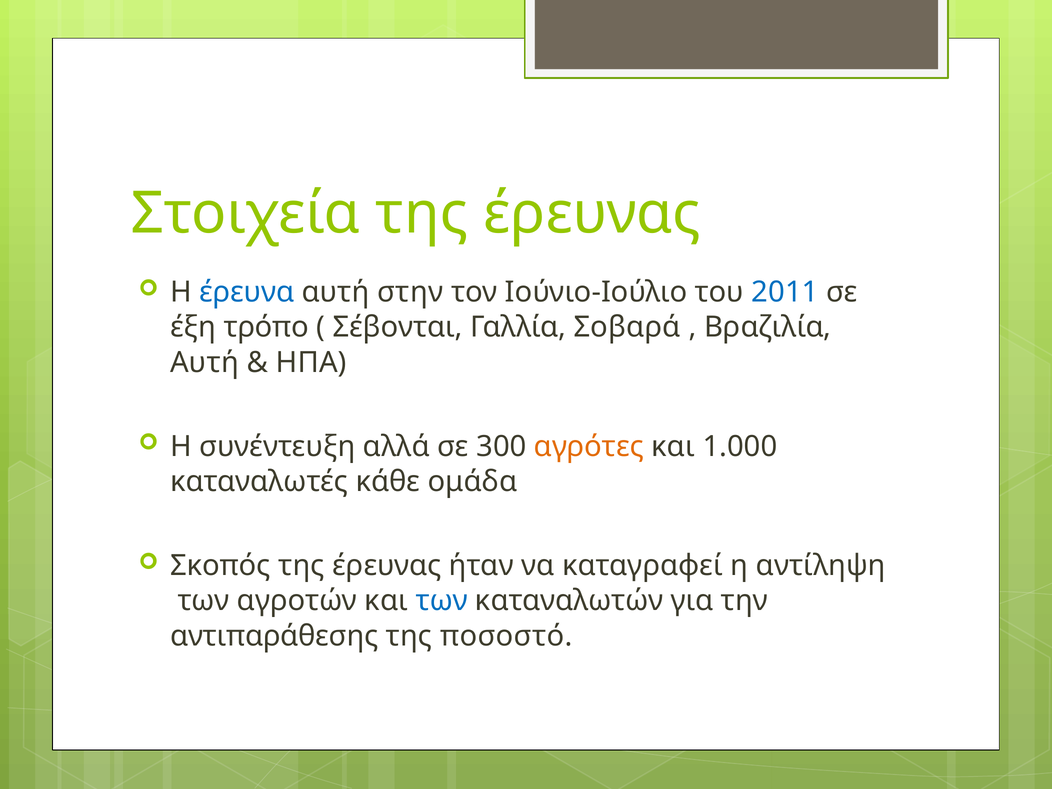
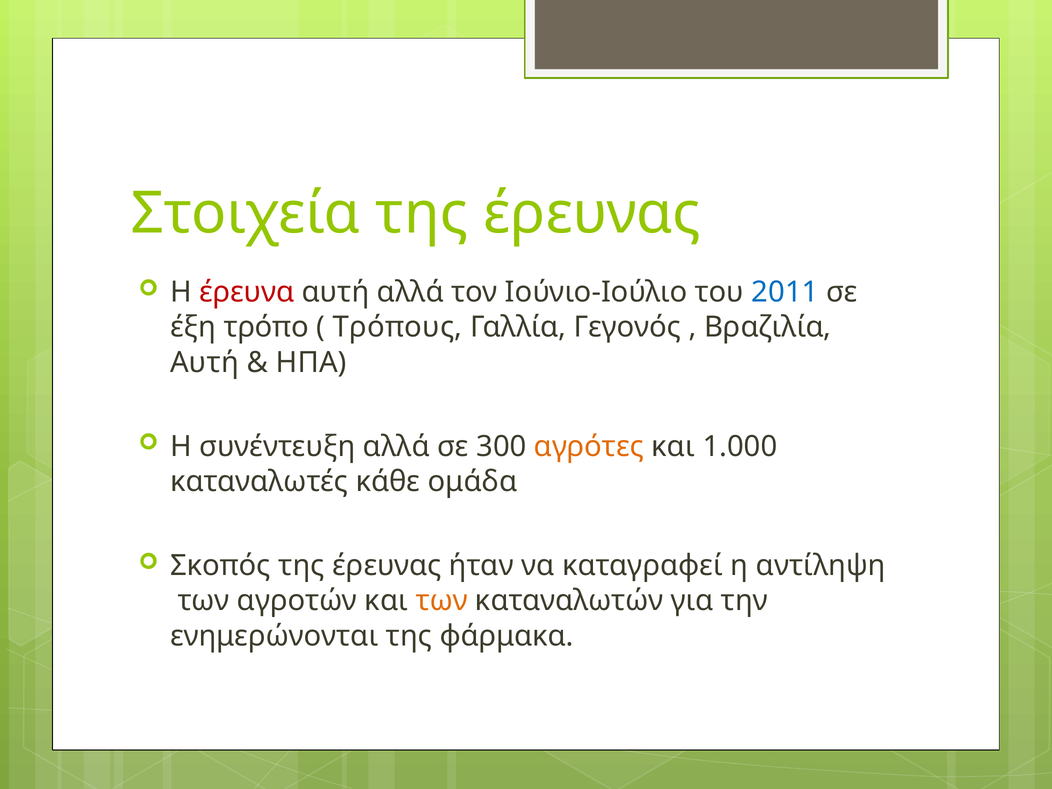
έρευνα colour: blue -> red (247, 292)
αυτή στην: στην -> αλλά (410, 292)
Σέβονται: Σέβονται -> Τρόπους (398, 327)
Σοβαρά: Σοβαρά -> Γεγονός (627, 327)
των colour: blue -> orange (442, 601)
αντιπαράθεσης: αντιπαράθεσης -> ενημερώνονται (274, 636)
ποσοστό: ποσοστό -> φάρμακα (507, 636)
